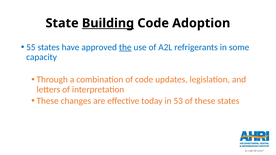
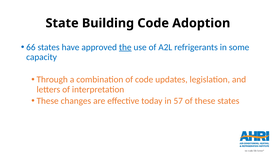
Building underline: present -> none (108, 23)
55: 55 -> 66 (31, 47)
53: 53 -> 57 (178, 101)
